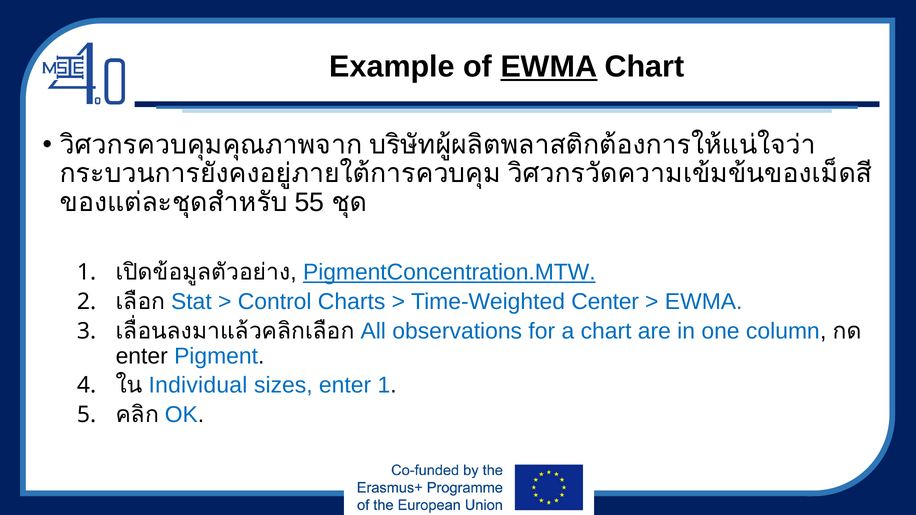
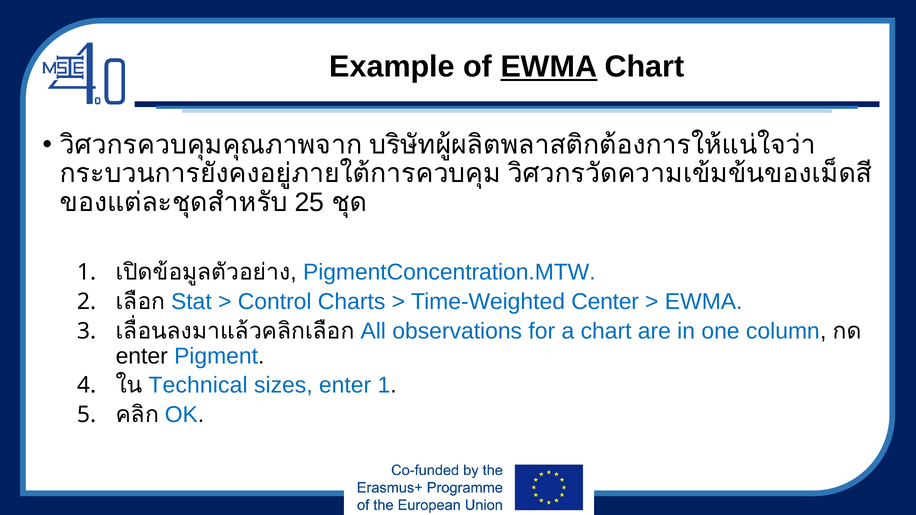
55: 55 -> 25 (309, 203)
PigmentConcentration.MTW underline: present -> none (449, 272)
Individual: Individual -> Technical (198, 386)
